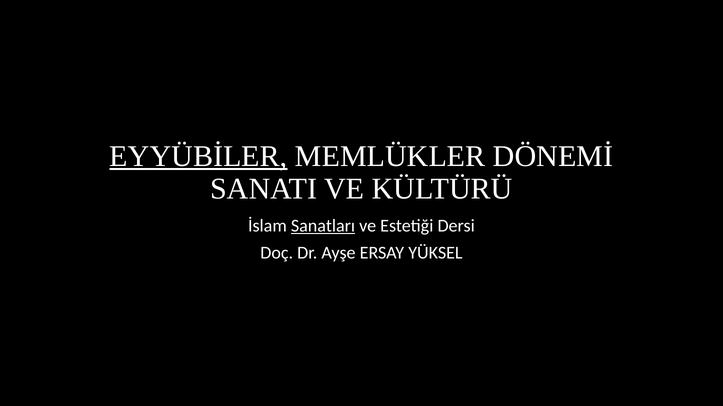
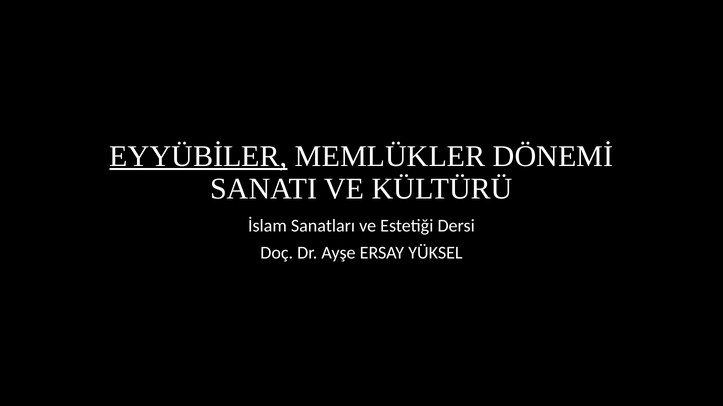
Sanatları underline: present -> none (323, 226)
